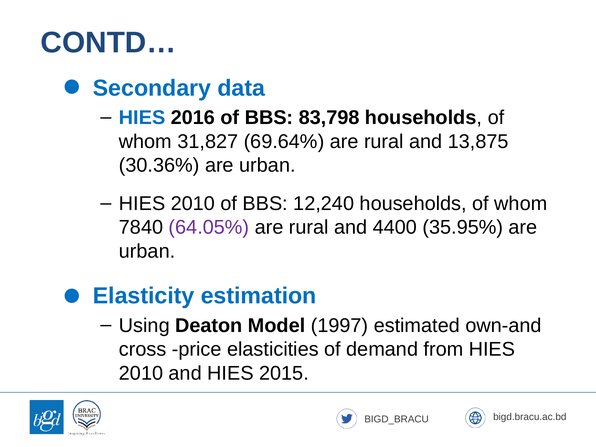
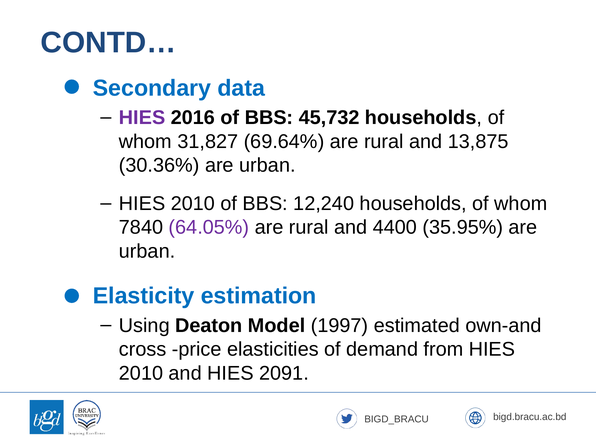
HIES colour: blue -> purple (142, 118)
83,798: 83,798 -> 45,732 (329, 118)
2015: 2015 -> 2091 (284, 373)
